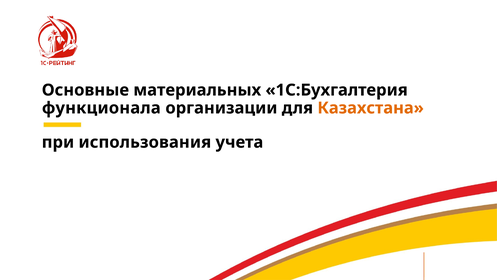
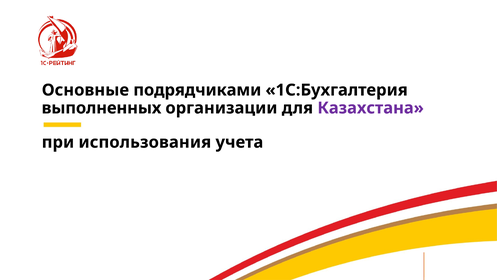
материальных: материальных -> подрядчиками (197, 90)
функционала: функционала -> выполненных (101, 108)
Казахстана colour: orange -> purple (371, 108)
